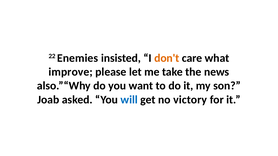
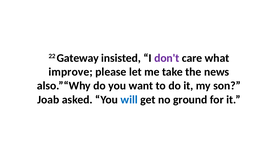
Enemies: Enemies -> Gateway (78, 58)
don't colour: orange -> purple (167, 58)
victory: victory -> ground (190, 100)
